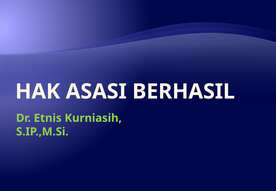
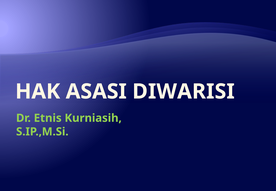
BERHASIL: BERHASIL -> DIWARISI (183, 92)
